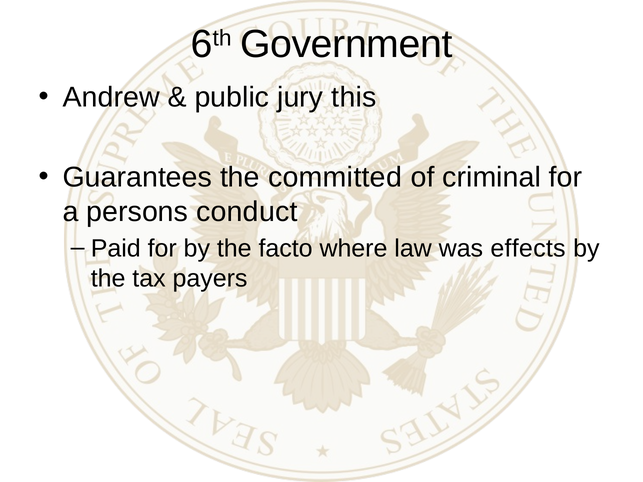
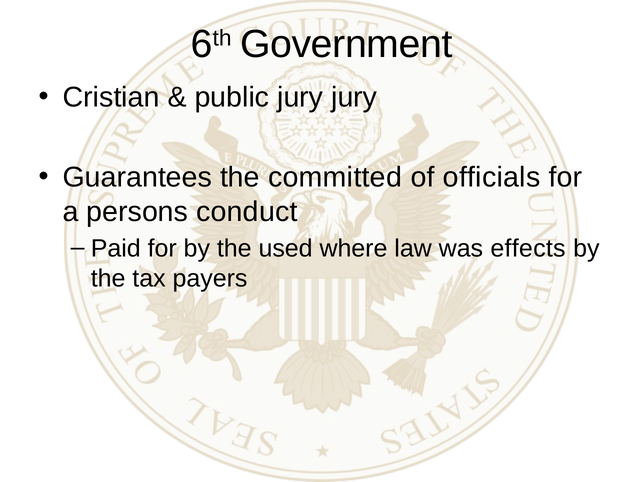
Andrew: Andrew -> Cristian (111, 97)
jury this: this -> jury (354, 97)
criminal: criminal -> officials (492, 177)
facto: facto -> used (286, 249)
